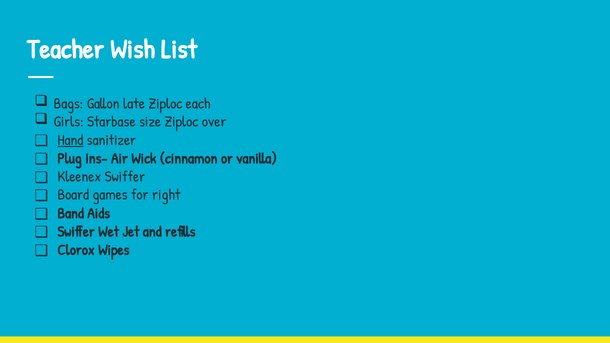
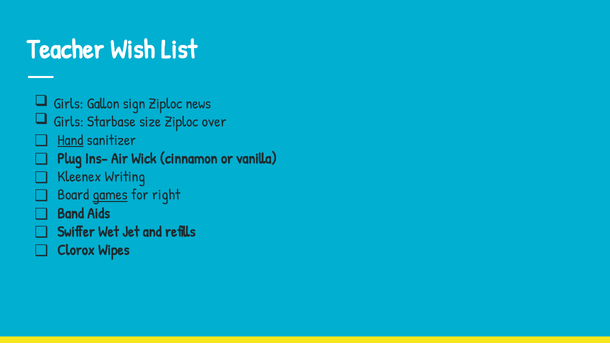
Bags: Bags -> Girls (68, 104)
late: late -> sign (134, 104)
each: each -> news (198, 104)
Kleenex Swiffer: Swiffer -> Writing (125, 177)
games underline: none -> present (110, 195)
